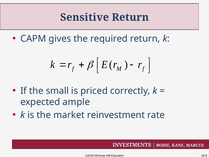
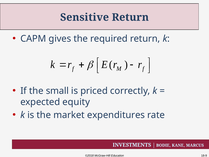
ample: ample -> equity (76, 102)
reinvestment: reinvestment -> expenditures (116, 115)
